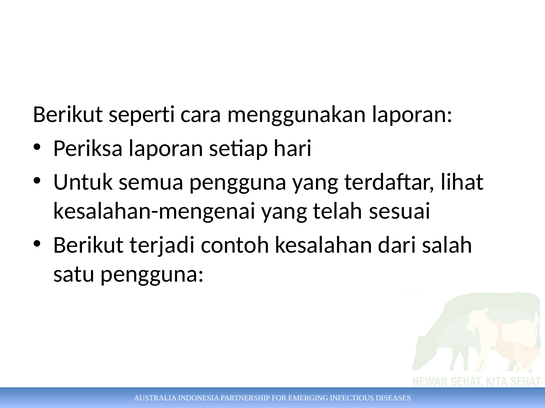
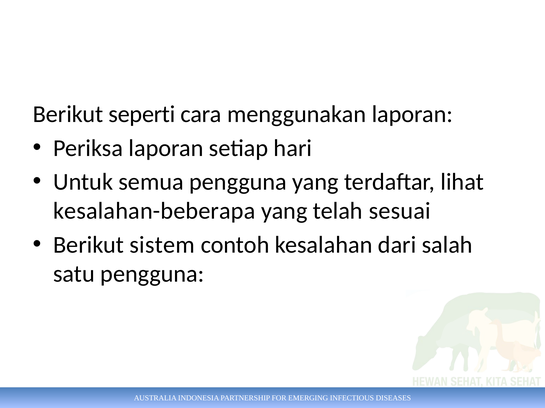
kesalahan-mengenai: kesalahan-mengenai -> kesalahan-beberapa (154, 211)
terjadi: terjadi -> sistem (162, 245)
